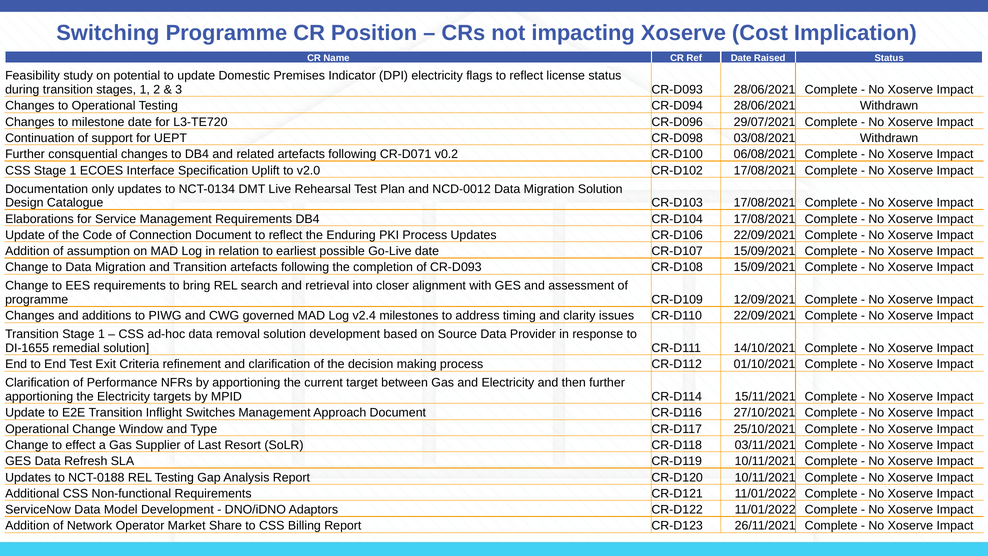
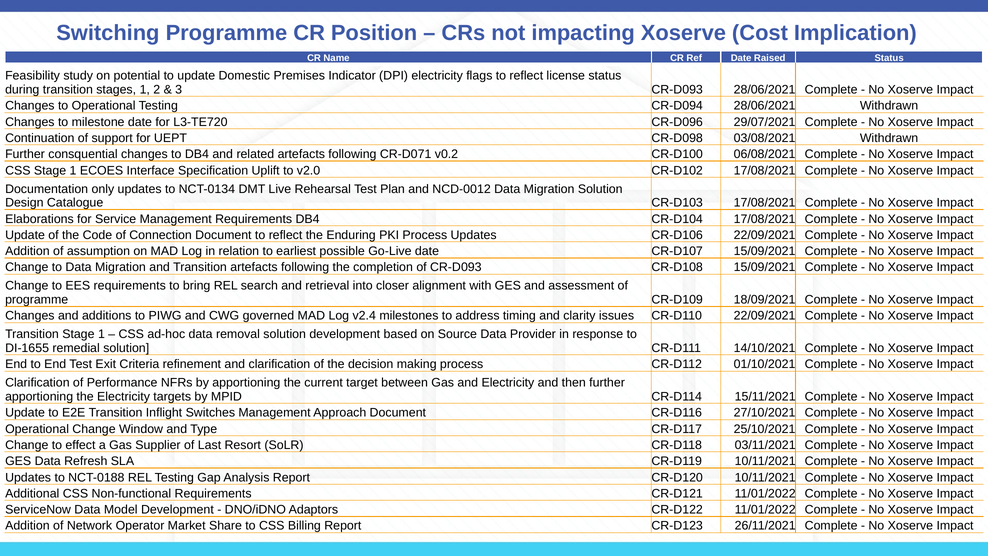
12/09/2021: 12/09/2021 -> 18/09/2021 (765, 300)
